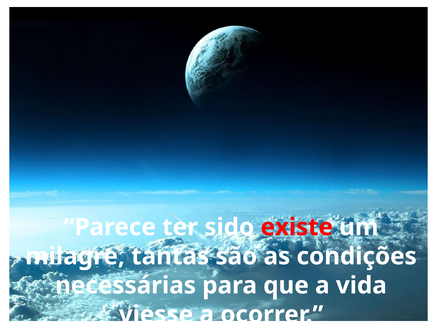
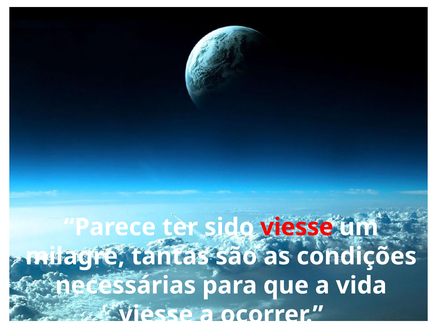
sido existe: existe -> viesse (297, 227)
